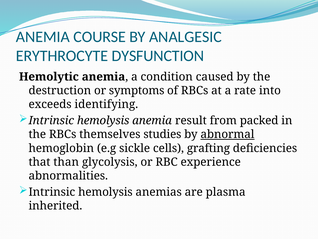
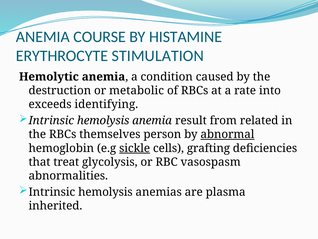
ANALGESIC: ANALGESIC -> HISTAMINE (186, 37)
DYSFUNCTION: DYSFUNCTION -> STIMULATION (158, 56)
symptoms: symptoms -> metabolic (137, 90)
packed: packed -> related (259, 120)
studies: studies -> person (162, 134)
sickle underline: none -> present (135, 148)
than: than -> treat (66, 162)
experience: experience -> vasospasm (211, 162)
